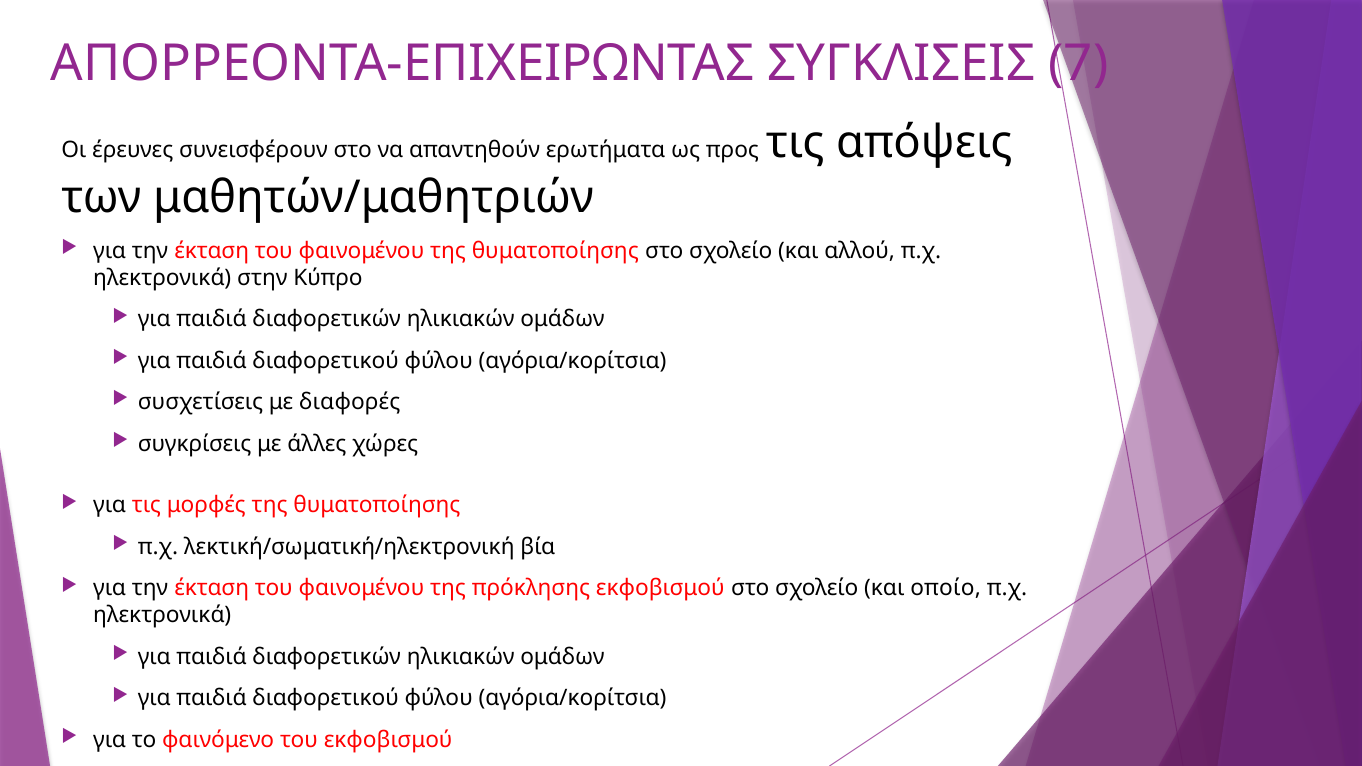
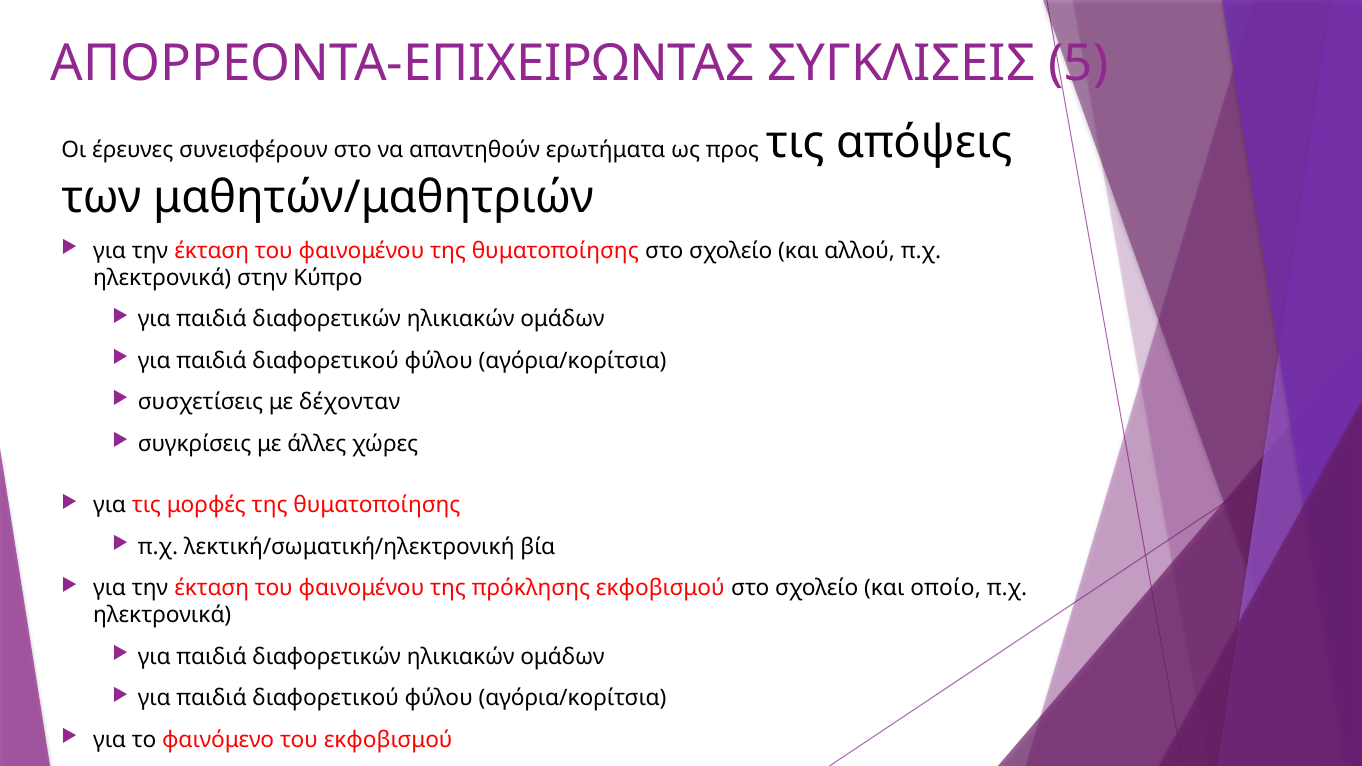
7: 7 -> 5 (1078, 63)
διαφορές: διαφορές -> δέχονταν (350, 402)
